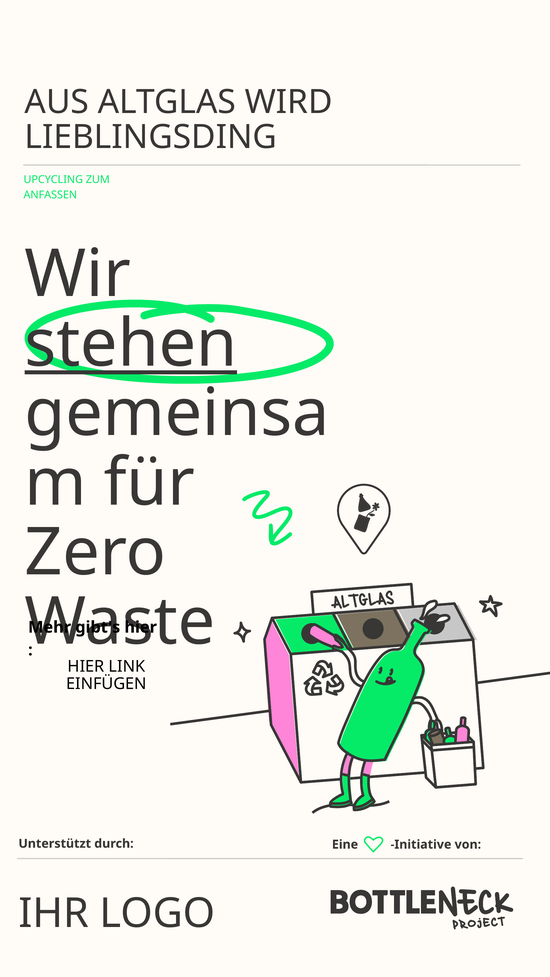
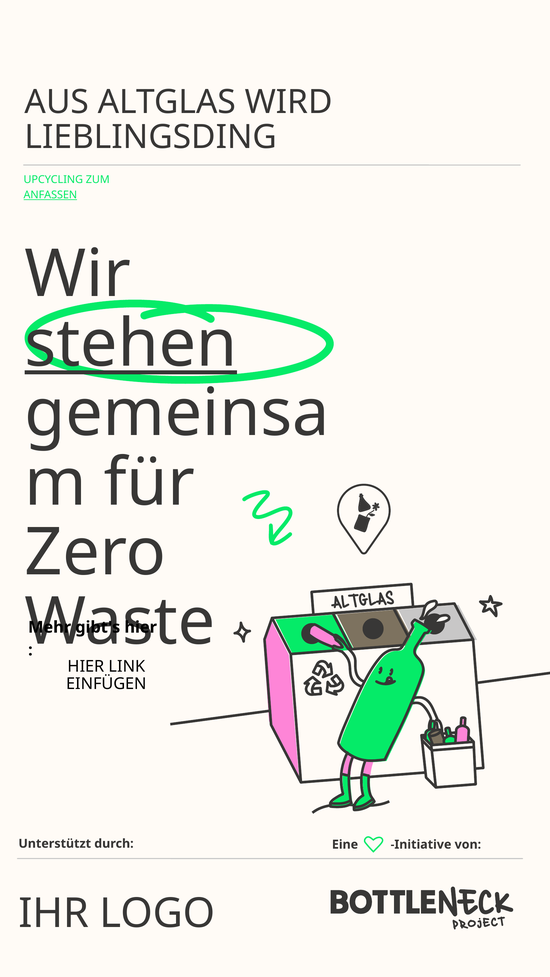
ANFASSEN underline: none -> present (50, 195)
